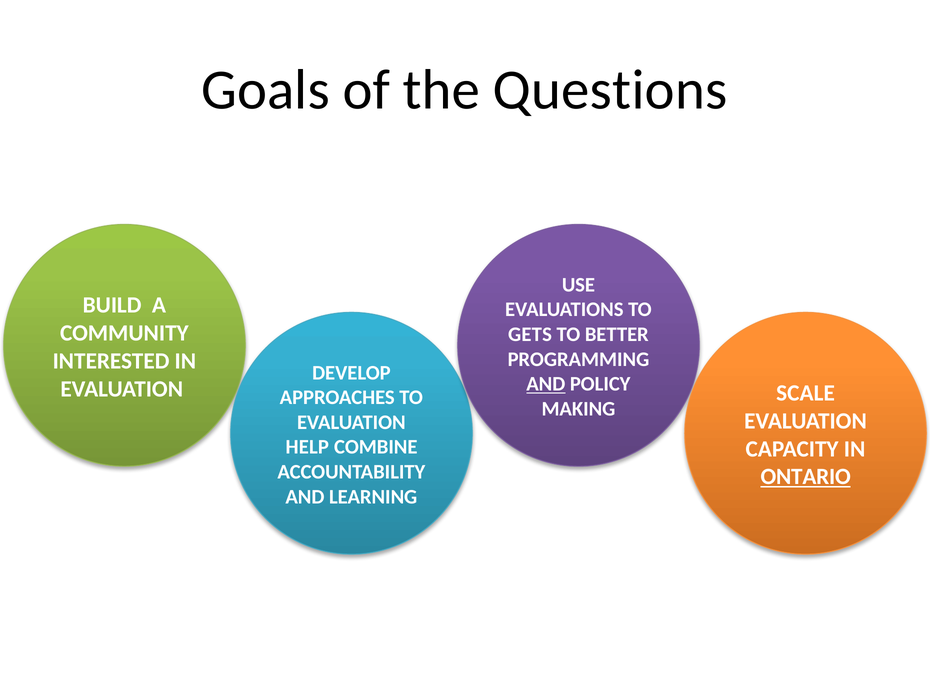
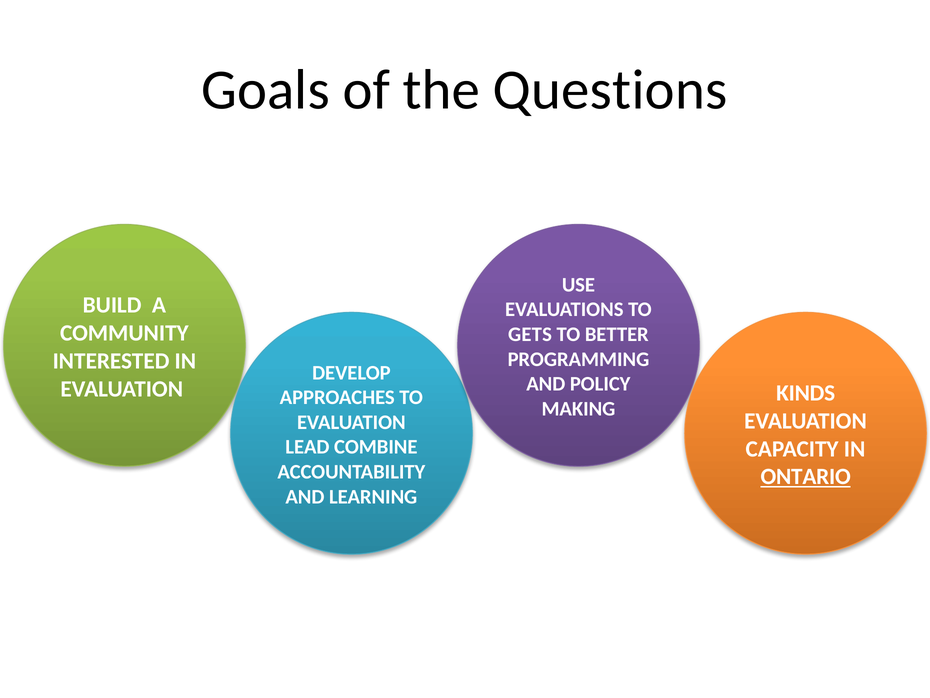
AND underline: present -> none (546, 384)
SCALE: SCALE -> KINDS (806, 393)
HELP: HELP -> LEAD (307, 447)
